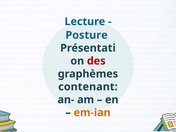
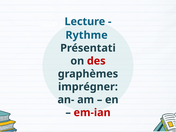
Posture: Posture -> Rythme (87, 35)
contenant: contenant -> imprégner (88, 87)
em-ian colour: orange -> red (92, 113)
